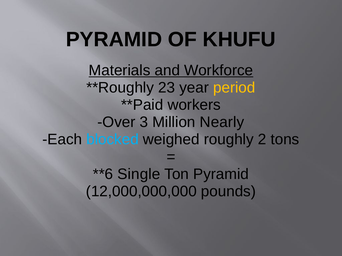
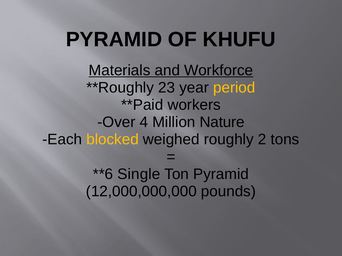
3: 3 -> 4 (144, 122)
Nearly: Nearly -> Nature (222, 122)
blocked colour: light blue -> yellow (113, 140)
